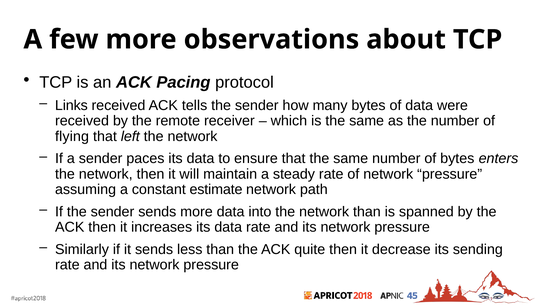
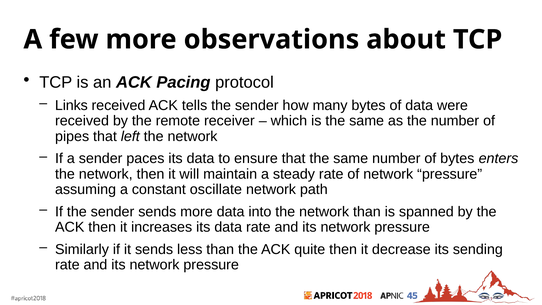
flying: flying -> pipes (72, 136)
estimate: estimate -> oscillate (216, 189)
